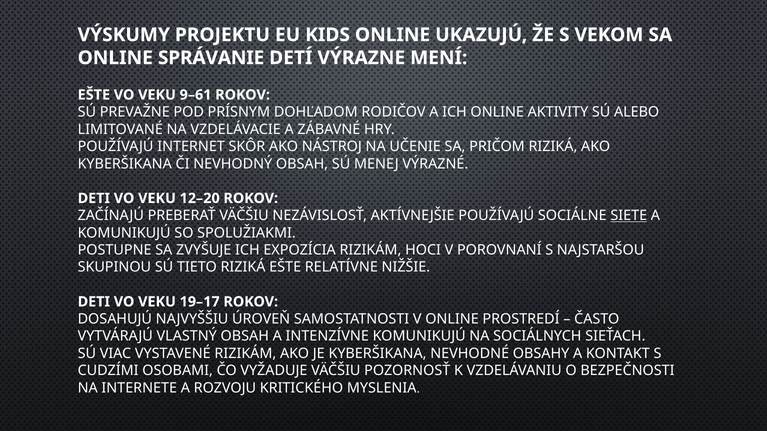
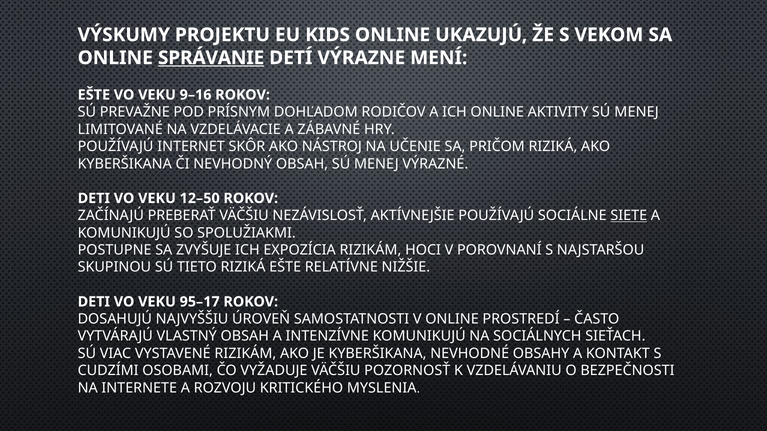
SPRÁVANIE underline: none -> present (211, 58)
9–61: 9–61 -> 9–16 (196, 95)
AKTIVITY SÚ ALEBO: ALEBO -> MENEJ (637, 112)
12–20: 12–20 -> 12–50 (200, 198)
19–17: 19–17 -> 95–17 (200, 302)
